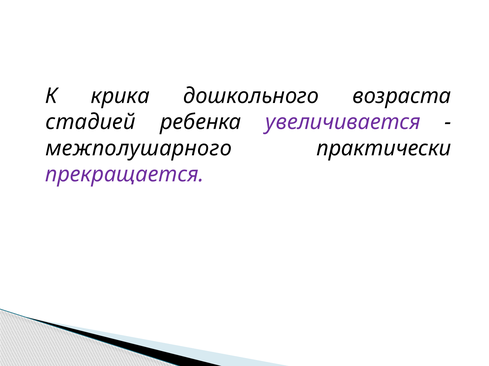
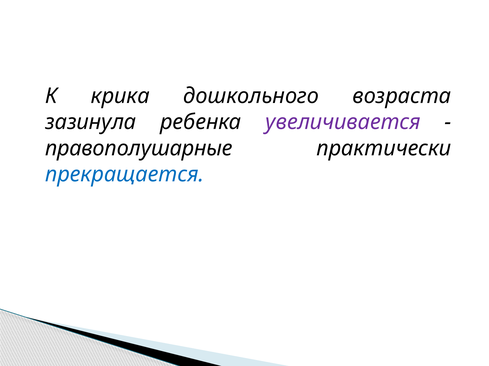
стадией: стадией -> зазинула (91, 122)
межполушарного: межполушарного -> правополушарные (139, 148)
прекращается colour: purple -> blue (125, 175)
